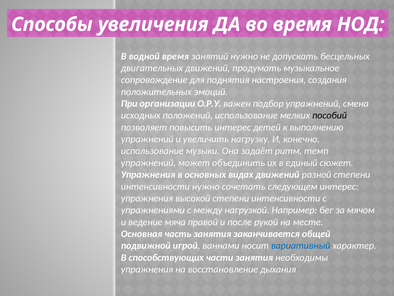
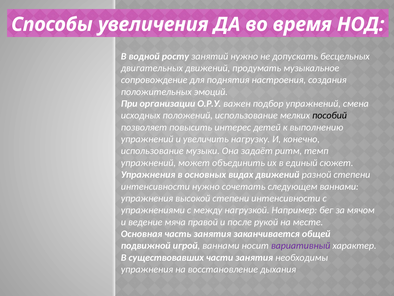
водной время: время -> росту (175, 56)
следующем интерес: интерес -> ваннами (339, 186)
вариативный colour: blue -> purple (301, 245)
способствующих: способствующих -> существовавших (166, 257)
